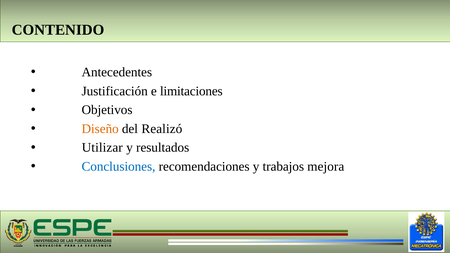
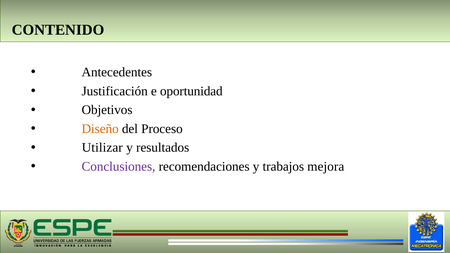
limitaciones: limitaciones -> oportunidad (191, 91)
Realizó: Realizó -> Proceso (162, 129)
Conclusiones colour: blue -> purple (119, 167)
